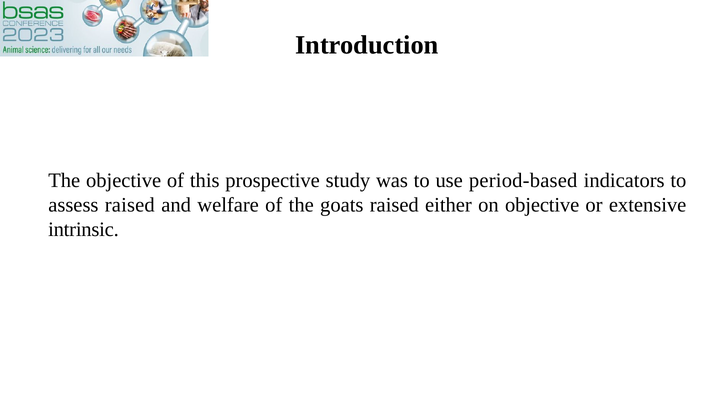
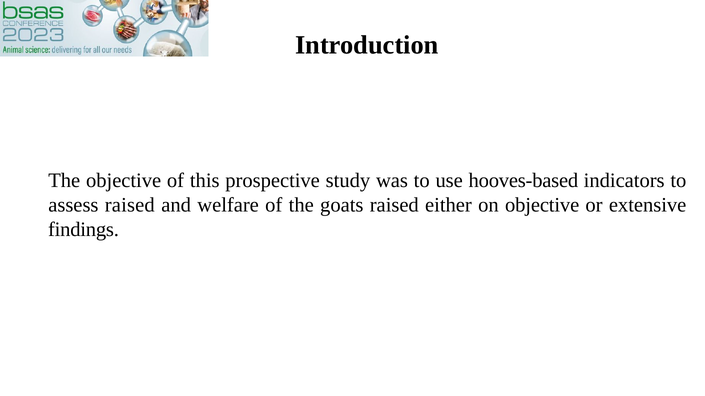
period-based: period-based -> hooves-based (523, 180)
intrinsic: intrinsic -> findings (83, 230)
